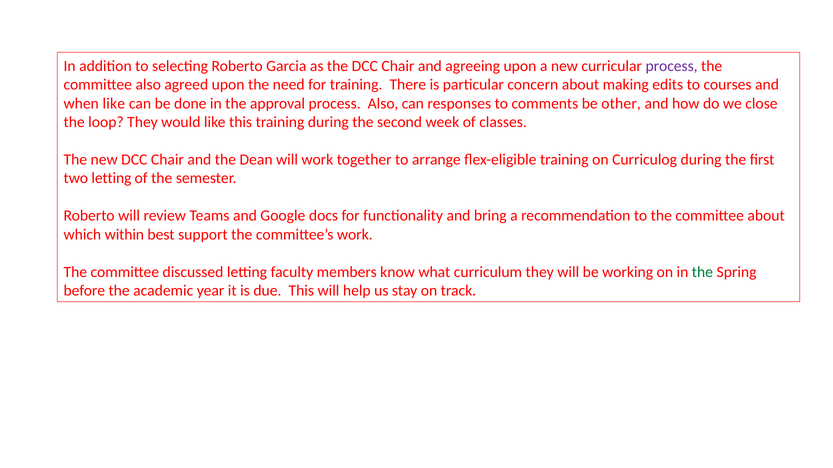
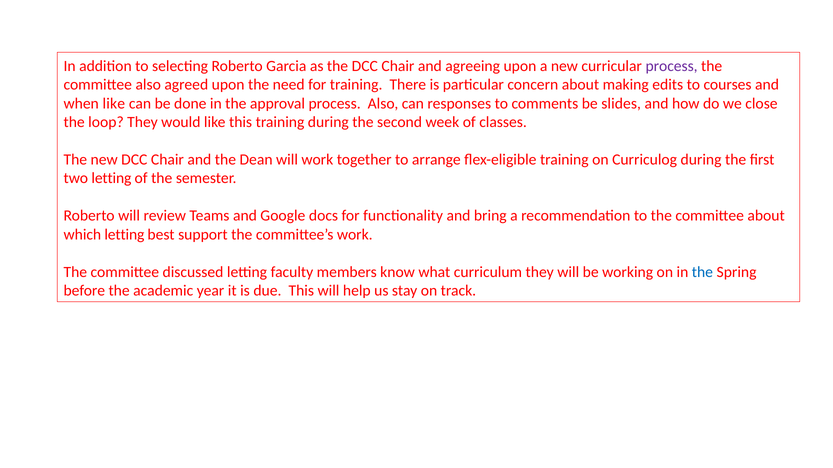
other: other -> slides (621, 104)
which within: within -> letting (124, 235)
the colour: green -> blue (702, 272)
